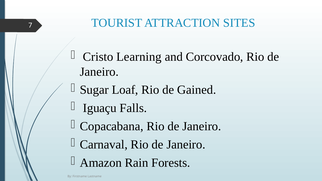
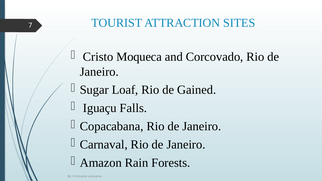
Learning: Learning -> Moqueca (139, 57)
